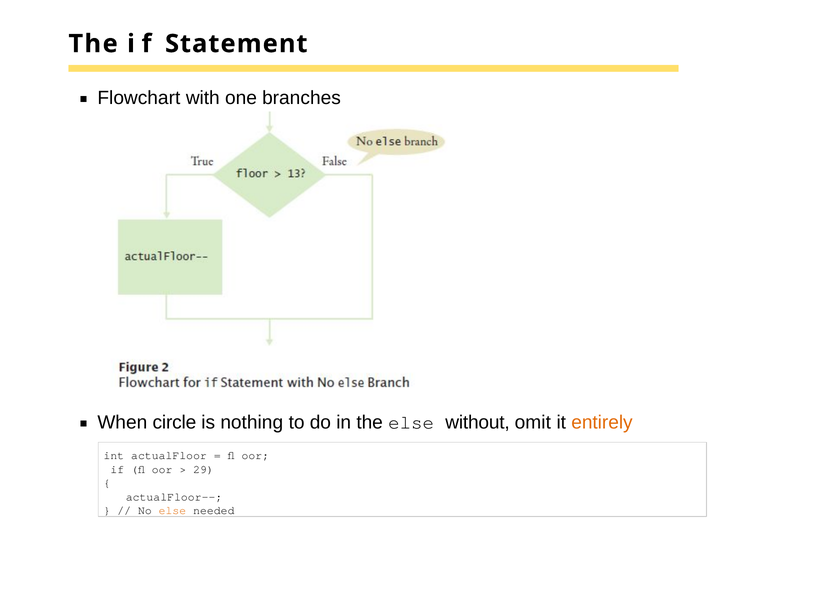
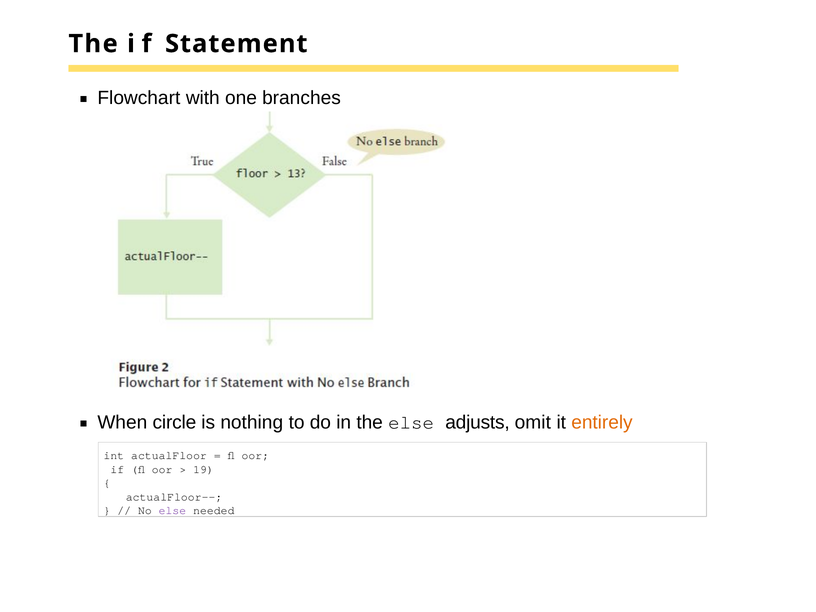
without: without -> adjusts (478, 423)
29: 29 -> 19 (203, 469)
else colour: orange -> purple (172, 511)
